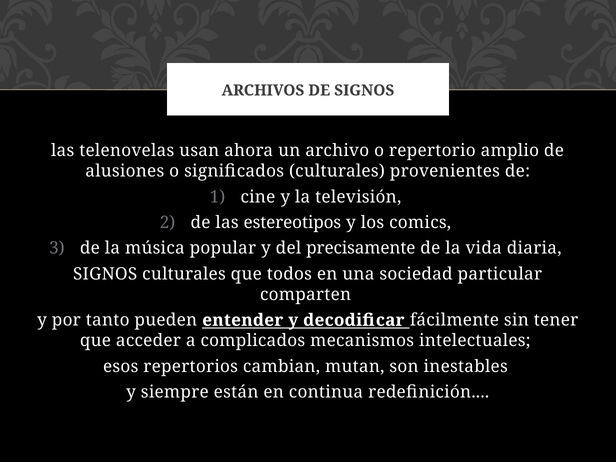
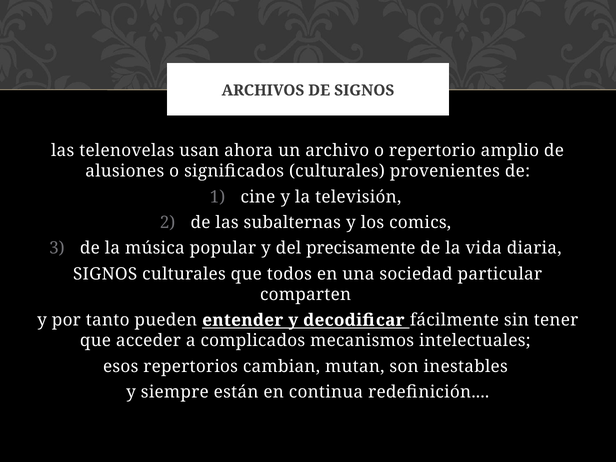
estereotipos: estereotipos -> subalternas (292, 223)
